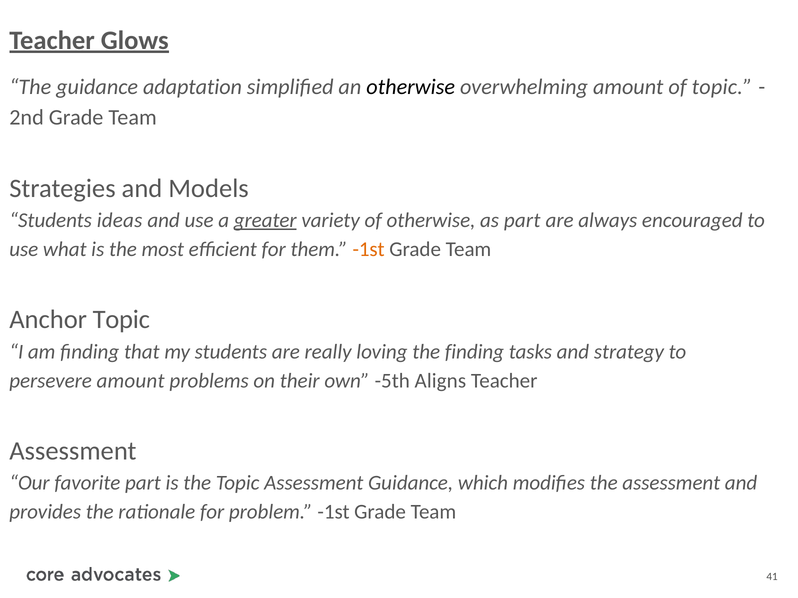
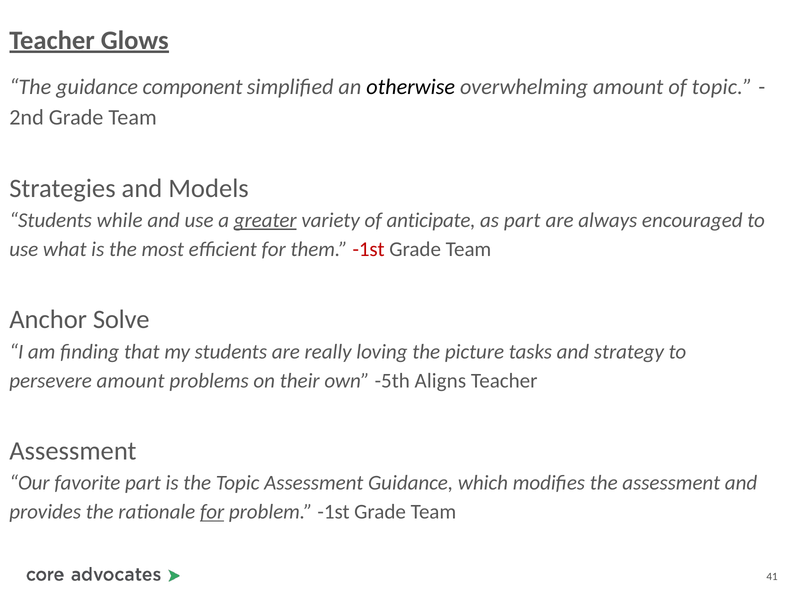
adaptation: adaptation -> component (193, 87)
ideas: ideas -> while (120, 220)
of otherwise: otherwise -> anticipate (431, 220)
-1st colour: orange -> red (369, 250)
Anchor Topic: Topic -> Solve (121, 320)
the finding: finding -> picture (475, 352)
for underline: none -> present (212, 512)
